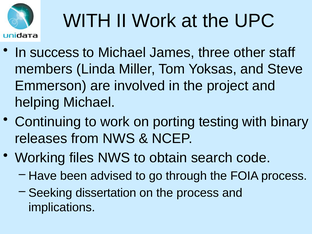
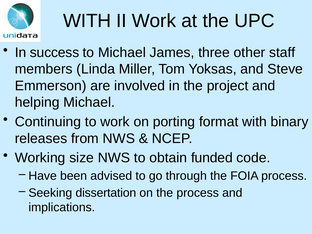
testing: testing -> format (219, 122)
files: files -> size (82, 158)
search: search -> funded (212, 158)
